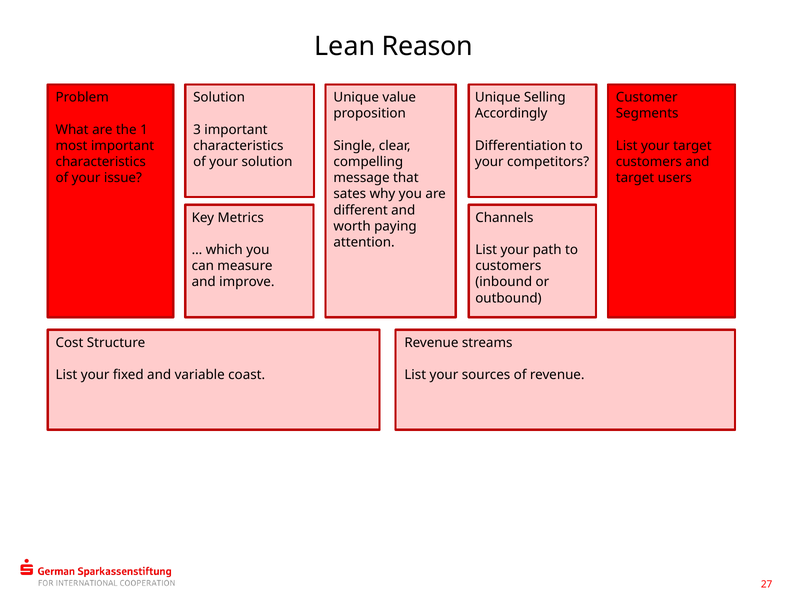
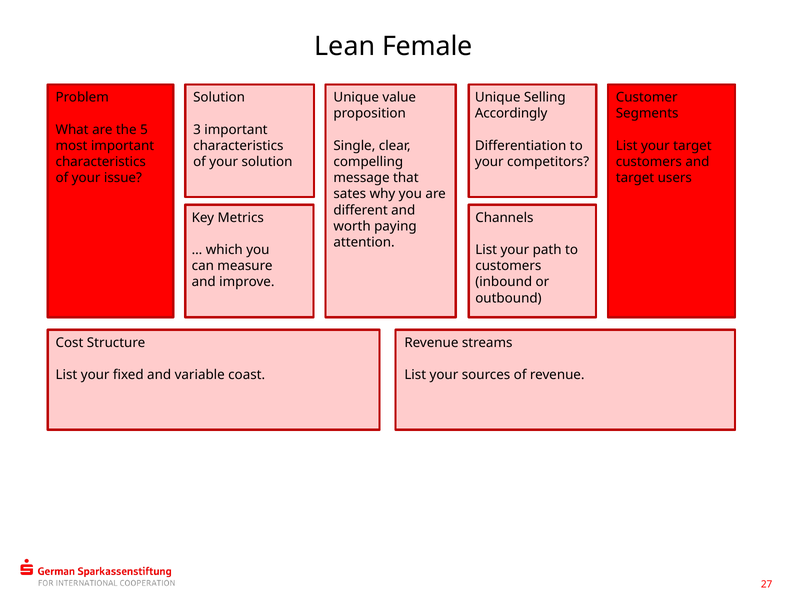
Reason: Reason -> Female (427, 46)
1: 1 -> 5 (144, 130)
